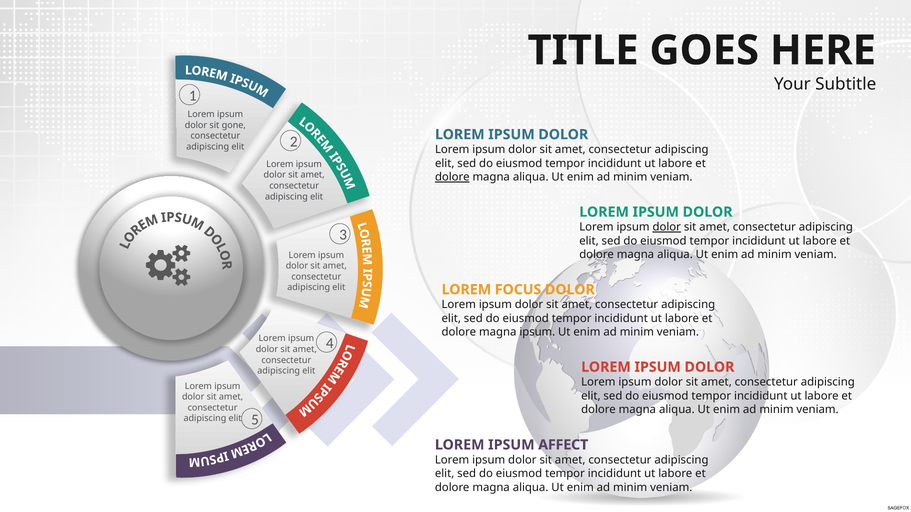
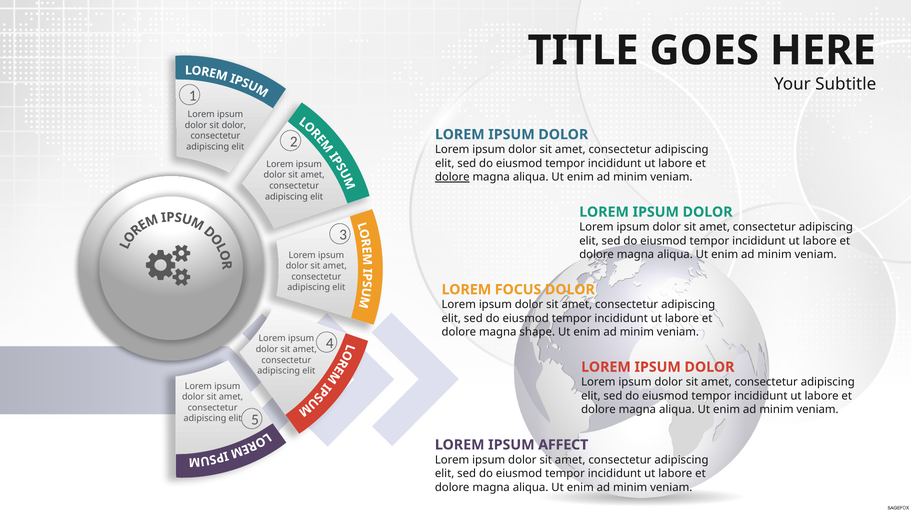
sit gone: gone -> dolor (234, 125)
dolor underline: present -> none (667, 227)
magna ipsum: ipsum -> shape (537, 332)
